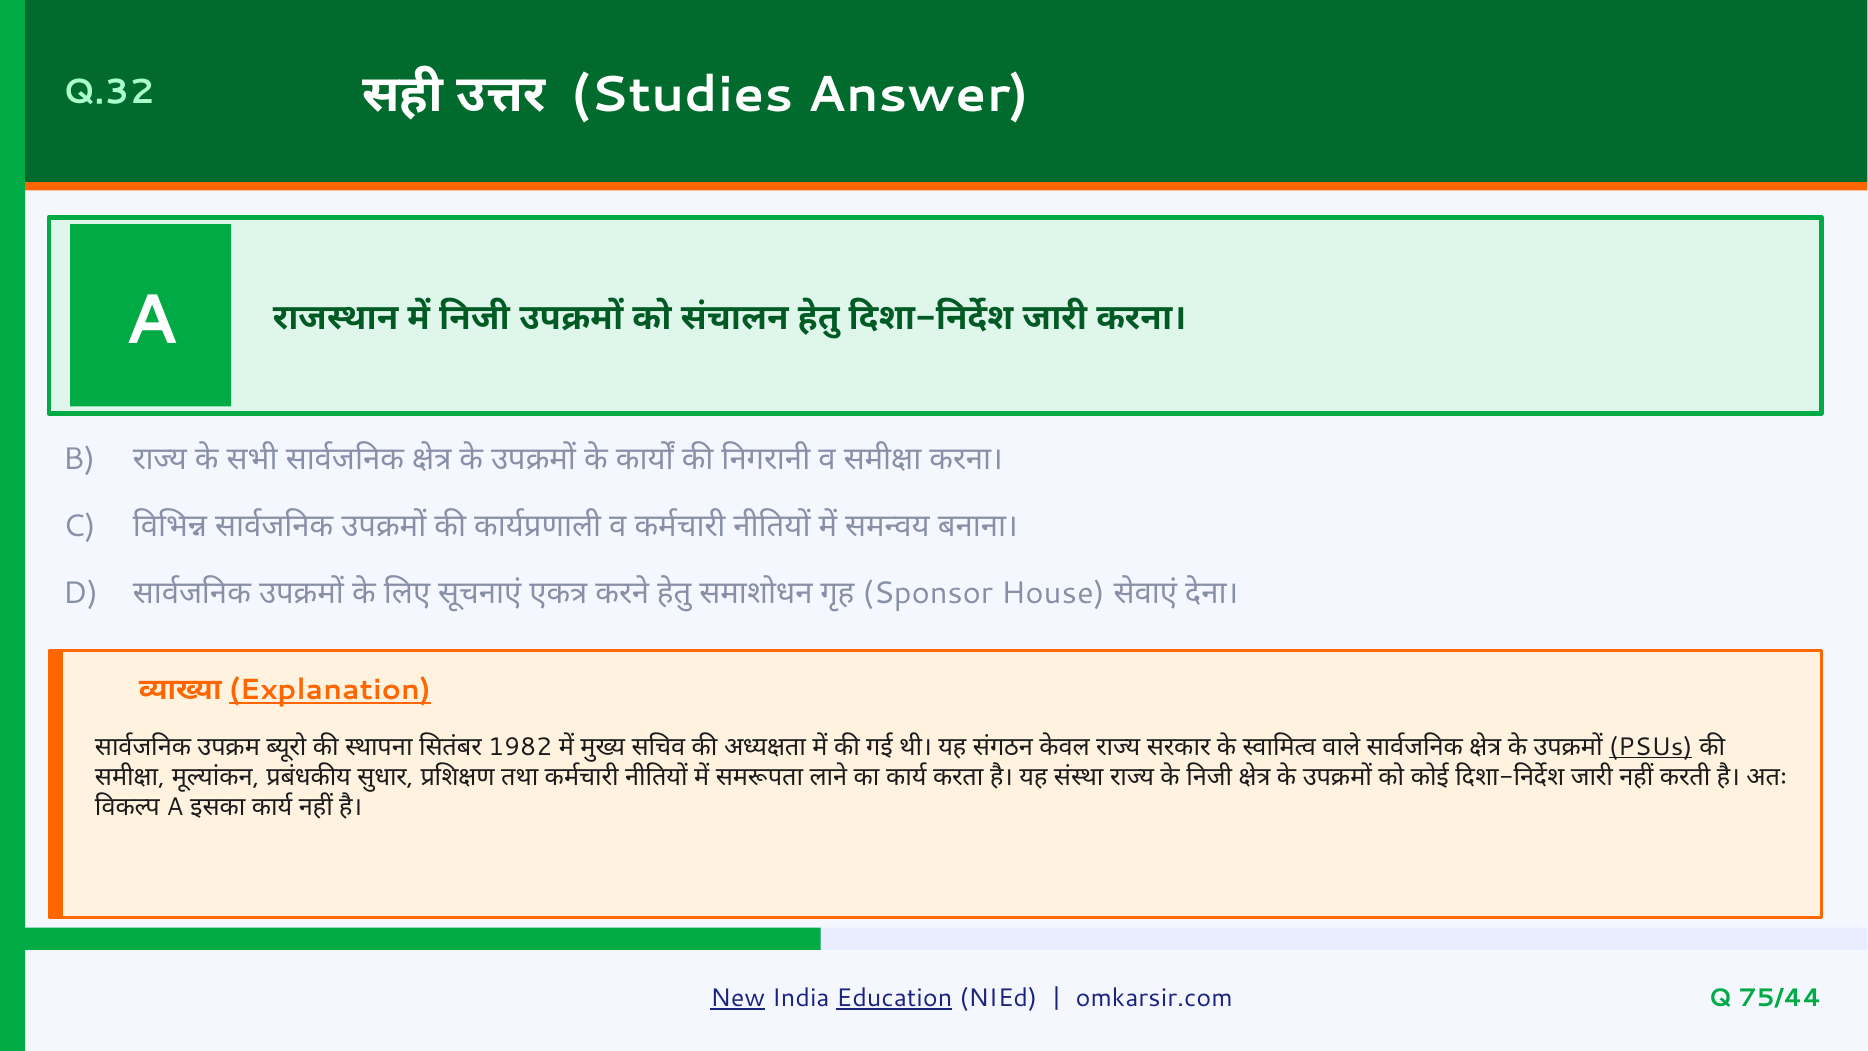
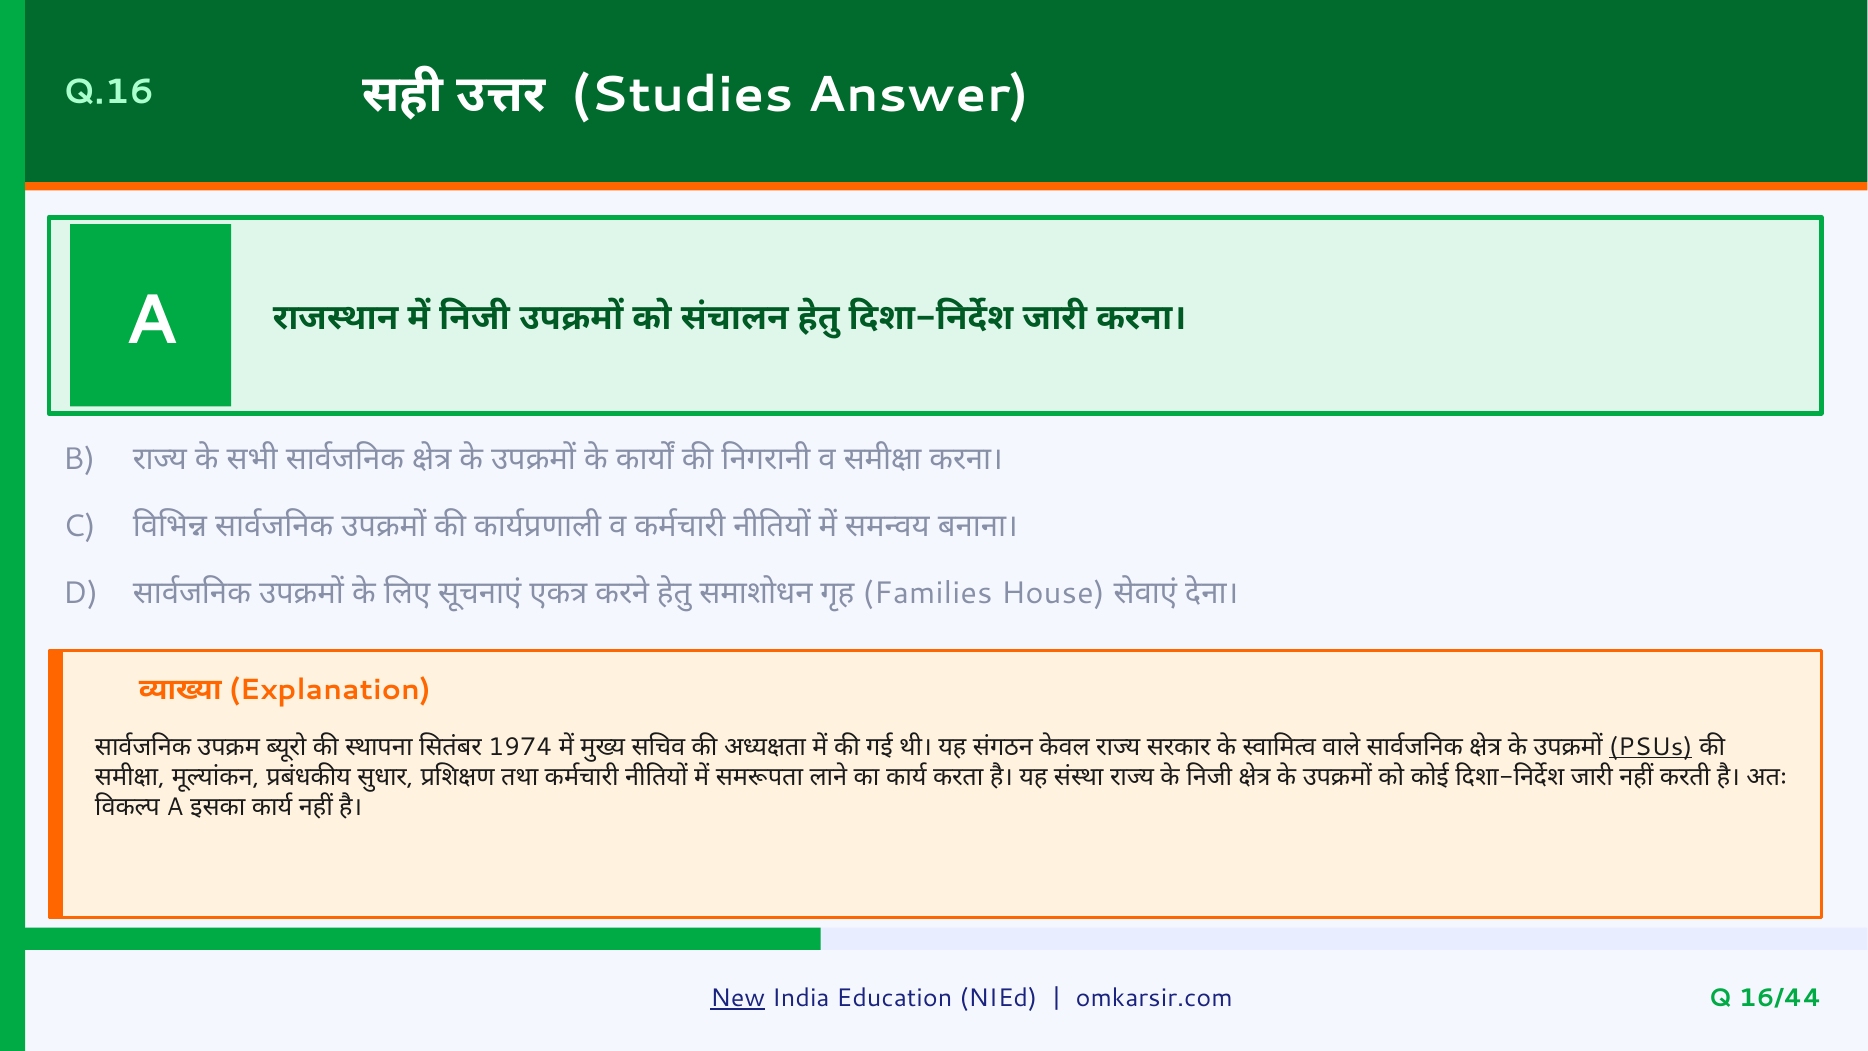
Q.32: Q.32 -> Q.16 (109, 92)
Sponsor: Sponsor -> Families (928, 593)
Explanation underline: present -> none (330, 690)
1982: 1982 -> 1974 (520, 747)
Education underline: present -> none (894, 998)
75/44: 75/44 -> 16/44 (1780, 998)
